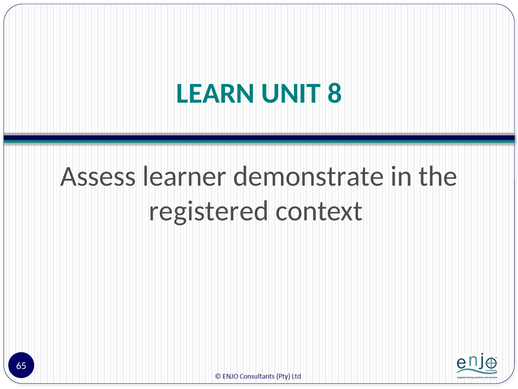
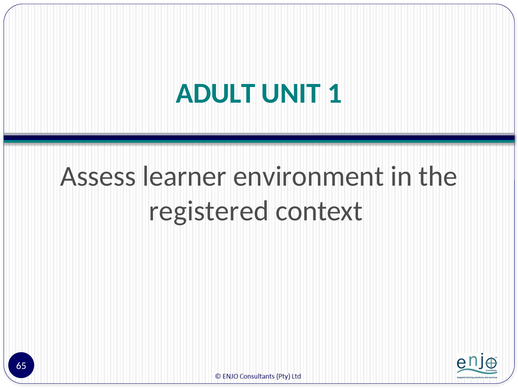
LEARN: LEARN -> ADULT (216, 93)
8: 8 -> 1 (335, 93)
demonstrate: demonstrate -> environment (309, 176)
